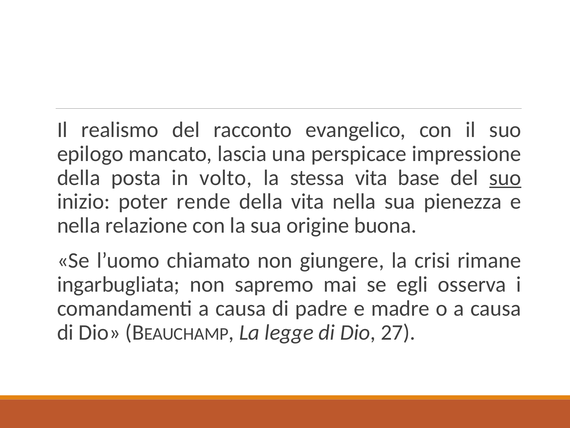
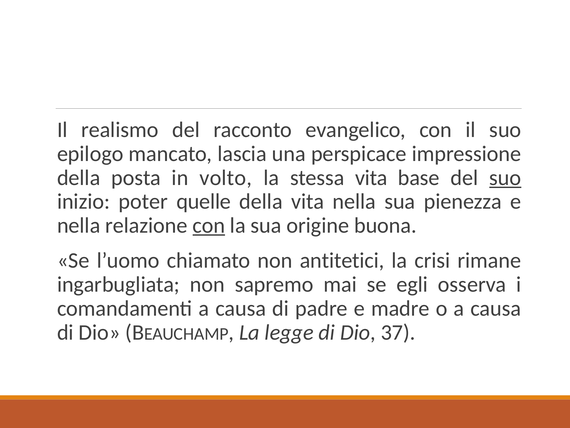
rende: rende -> quelle (204, 201)
con underline: none -> present (209, 225)
giungere: giungere -> antitetici (342, 260)
27: 27 -> 37 (398, 332)
